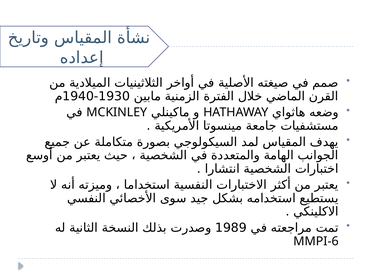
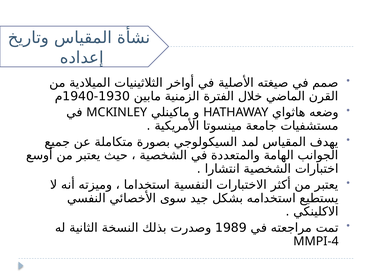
MMPI-6: MMPI-6 -> MMPI-4 (316, 241)
